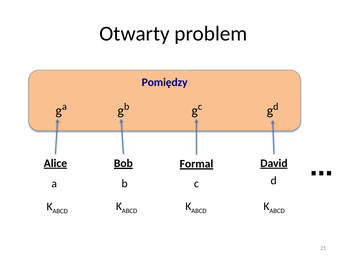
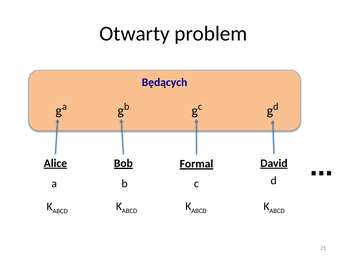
Pomiędzy: Pomiędzy -> Będących (165, 82)
